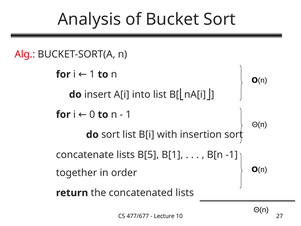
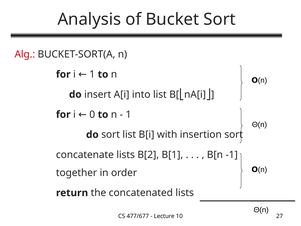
B[5: B[5 -> B[2 (148, 155)
